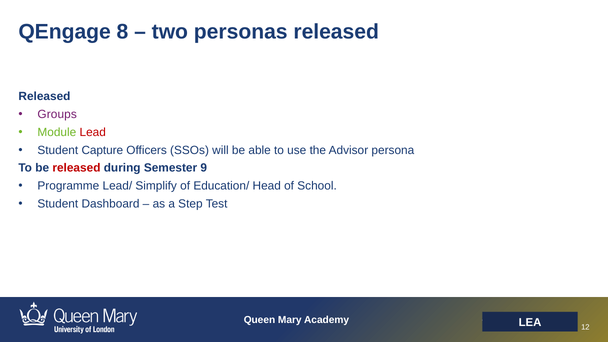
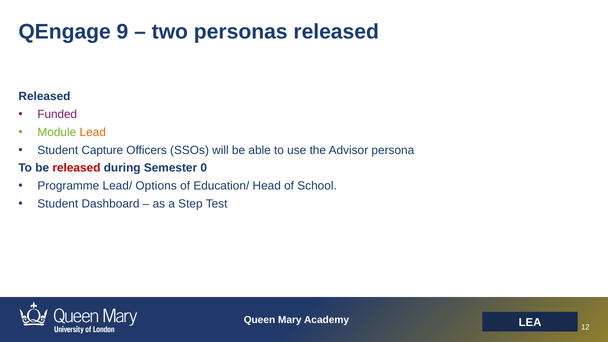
8: 8 -> 9 (122, 32)
Groups: Groups -> Funded (57, 114)
Lead colour: red -> orange (93, 132)
9: 9 -> 0 (204, 168)
Simplify: Simplify -> Options (156, 186)
